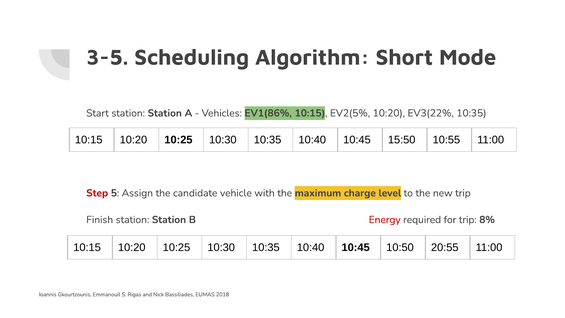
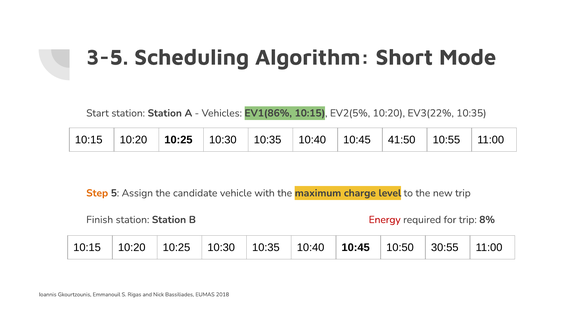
15:50: 15:50 -> 41:50 (402, 140)
Step colour: red -> orange (97, 193)
20:55: 20:55 -> 30:55 (445, 247)
